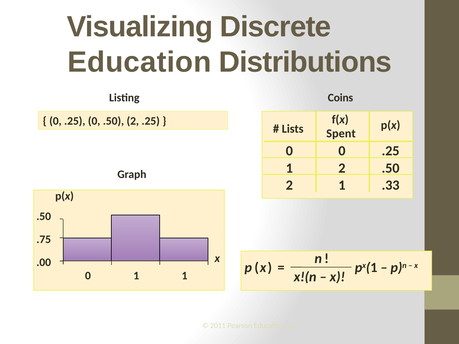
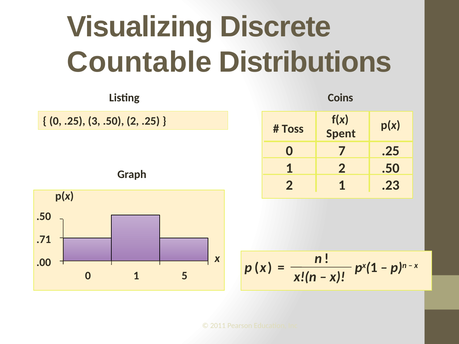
Education: Education -> Countable (139, 62)
.25 0: 0 -> 3 (94, 121)
Lists: Lists -> Toss (293, 129)
0 0: 0 -> 7 (342, 151)
.33: .33 -> .23 (391, 185)
.75: .75 -> .71 (44, 240)
1 1: 1 -> 5 (185, 276)
